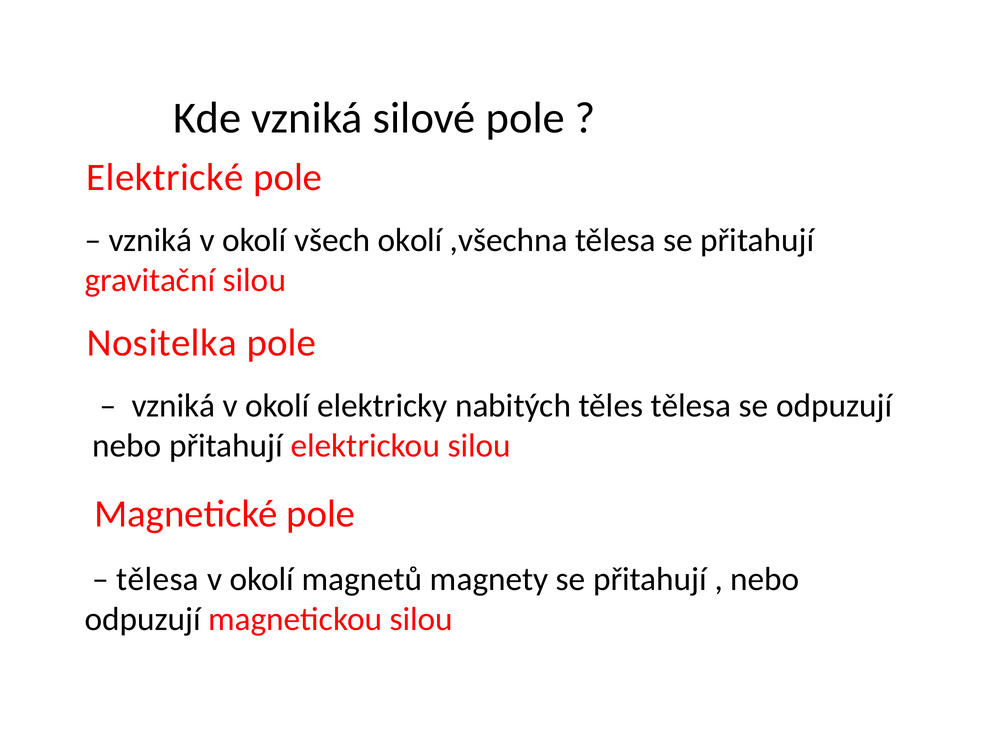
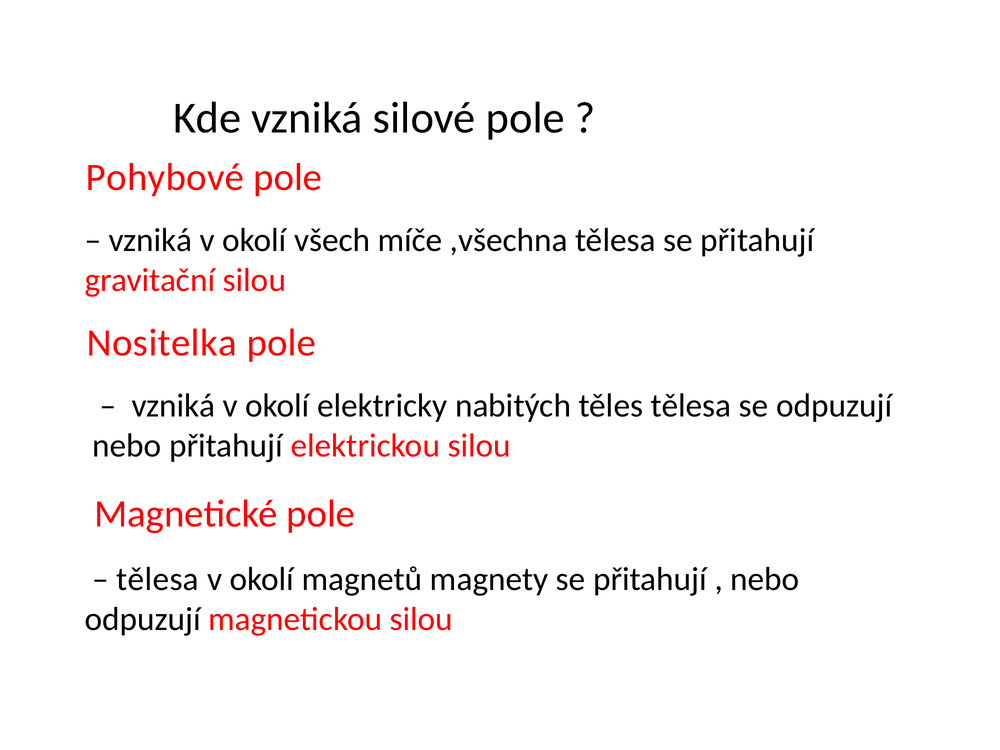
Elektrické: Elektrické -> Pohybové (165, 178)
všech okolí: okolí -> míče (410, 240)
